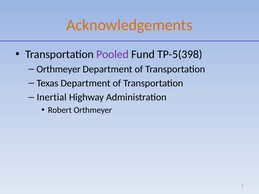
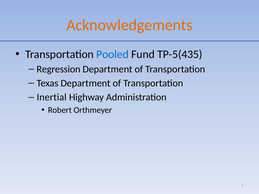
Pooled colour: purple -> blue (113, 54)
TP-5(398: TP-5(398 -> TP-5(435 (180, 54)
Orthmeyer: Orthmeyer -> Regression (58, 69)
